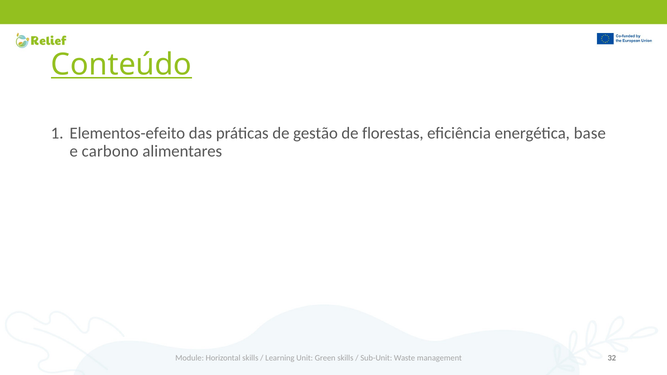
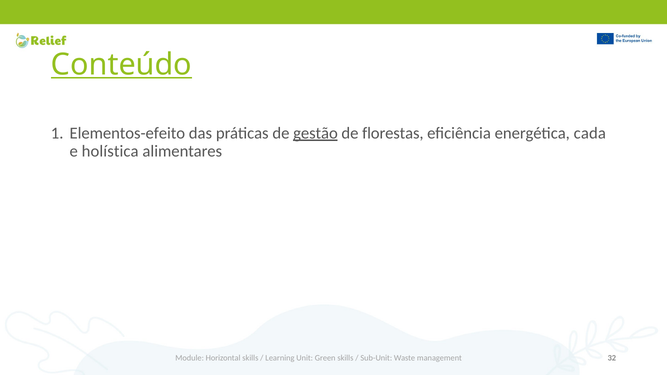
gestão underline: none -> present (316, 133)
base: base -> cada (590, 133)
carbono: carbono -> holística (110, 151)
